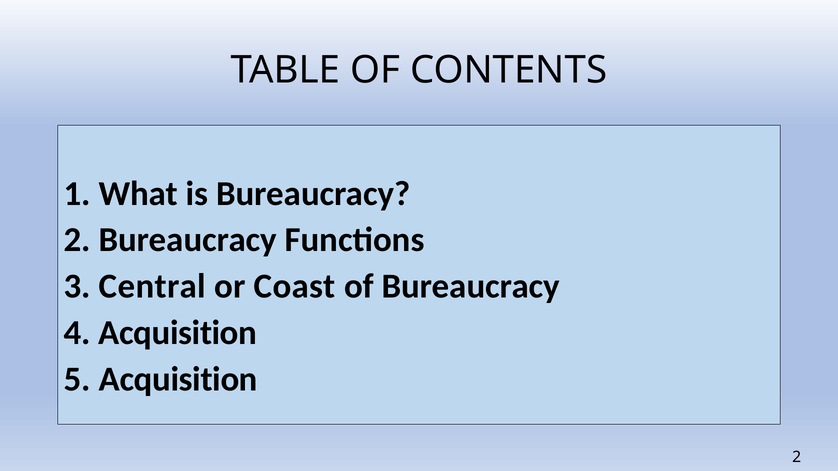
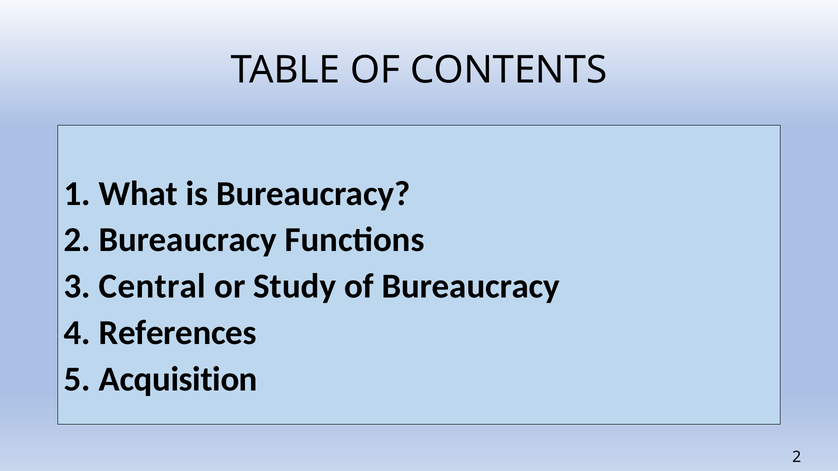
Coast: Coast -> Study (295, 287)
4 Acquisition: Acquisition -> References (178, 333)
